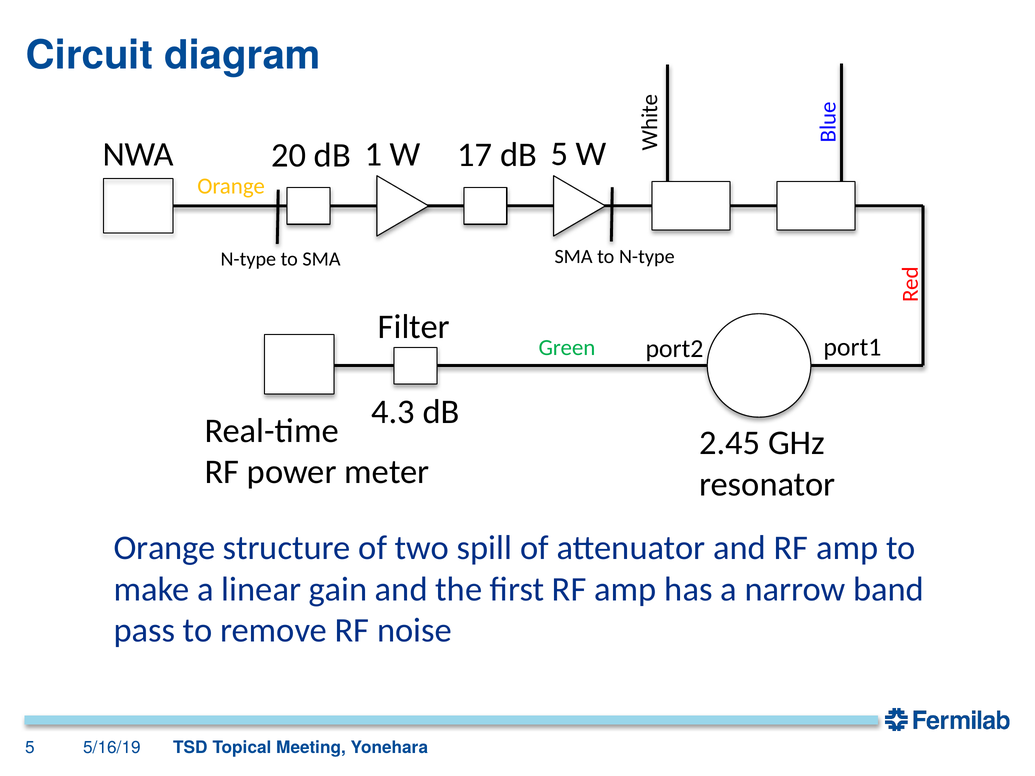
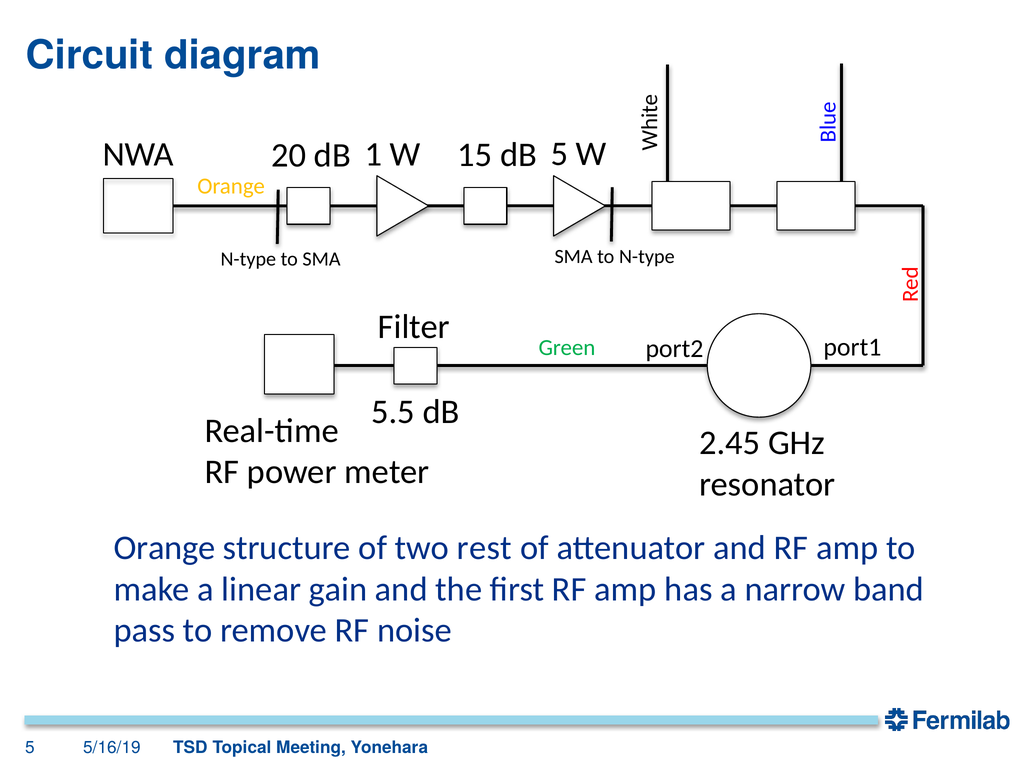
17: 17 -> 15 (475, 155)
4.3: 4.3 -> 5.5 (393, 412)
spill: spill -> rest (484, 548)
